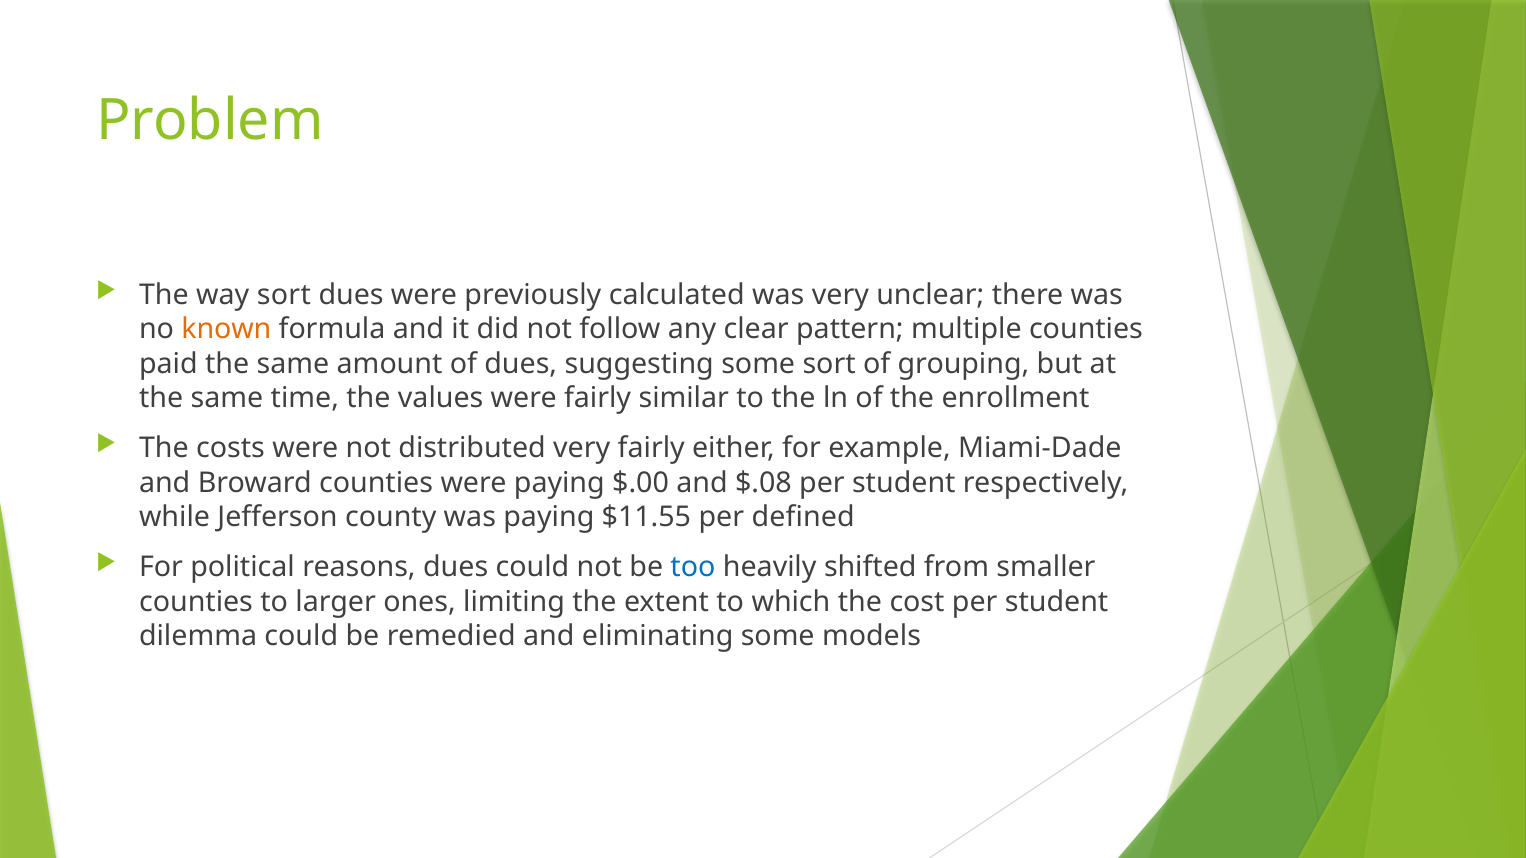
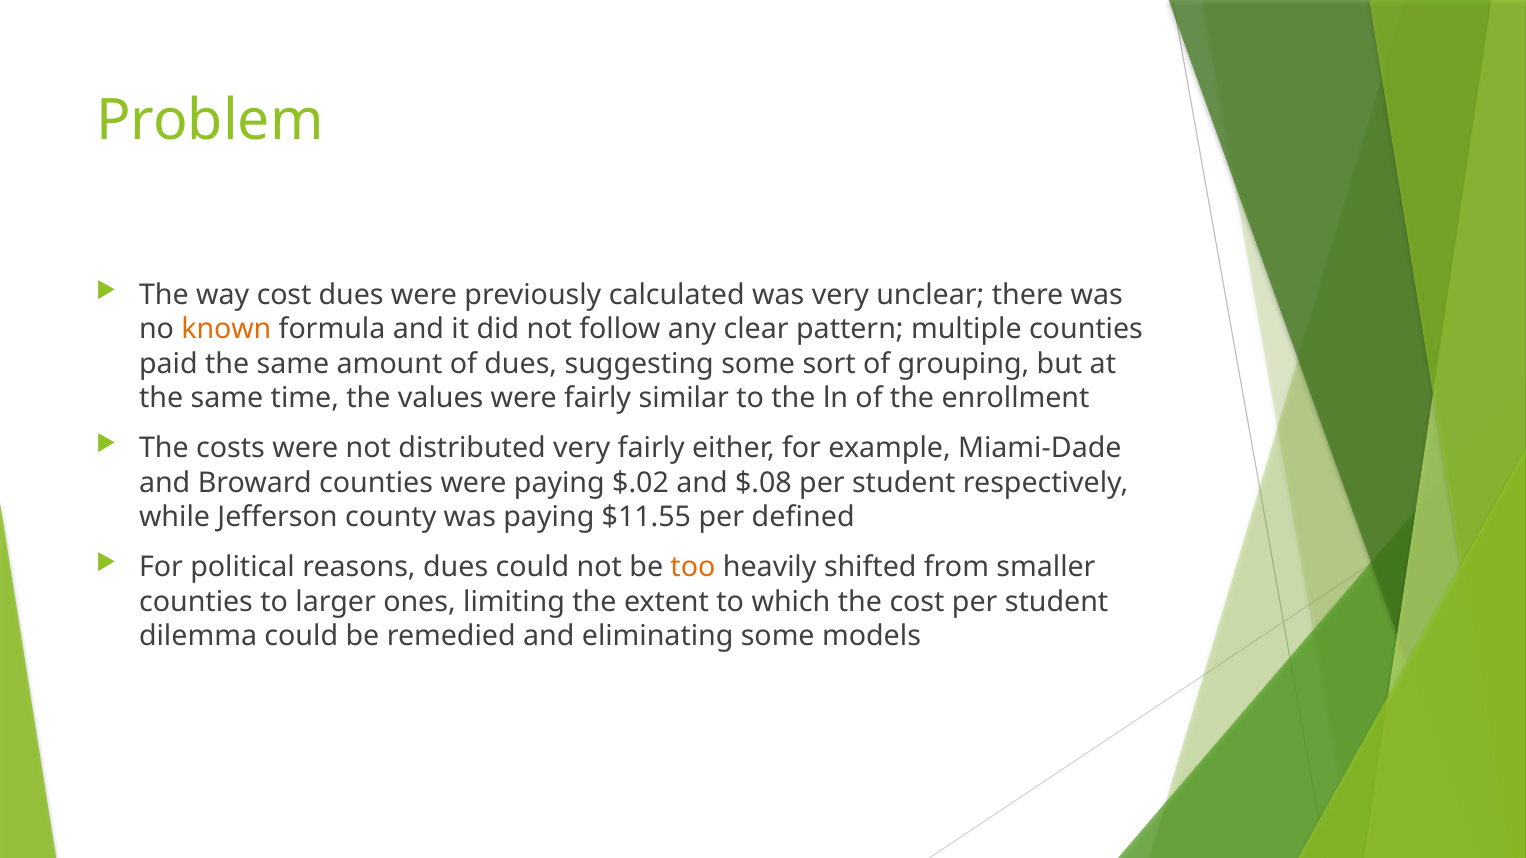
way sort: sort -> cost (284, 295)
$.00: $.00 -> $.02 (641, 483)
too colour: blue -> orange (693, 567)
